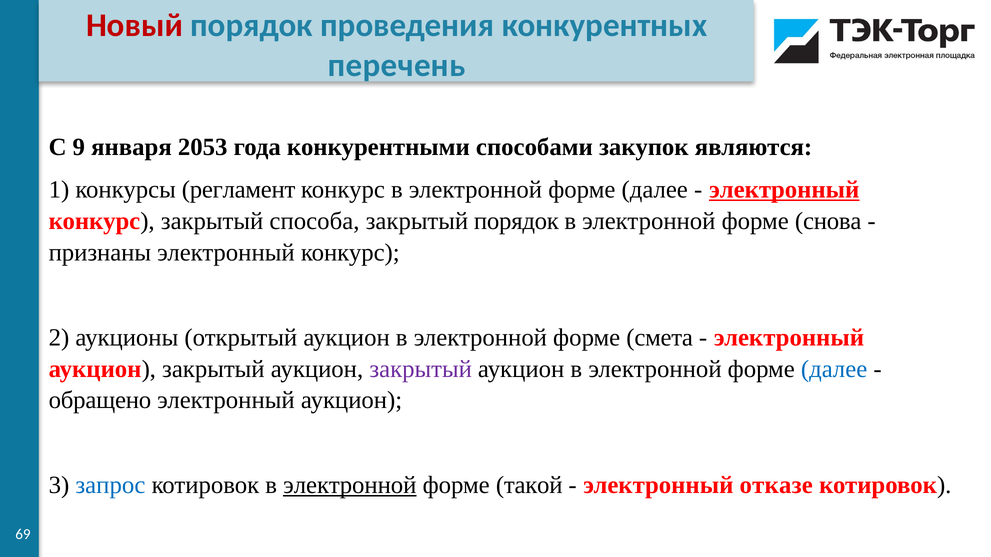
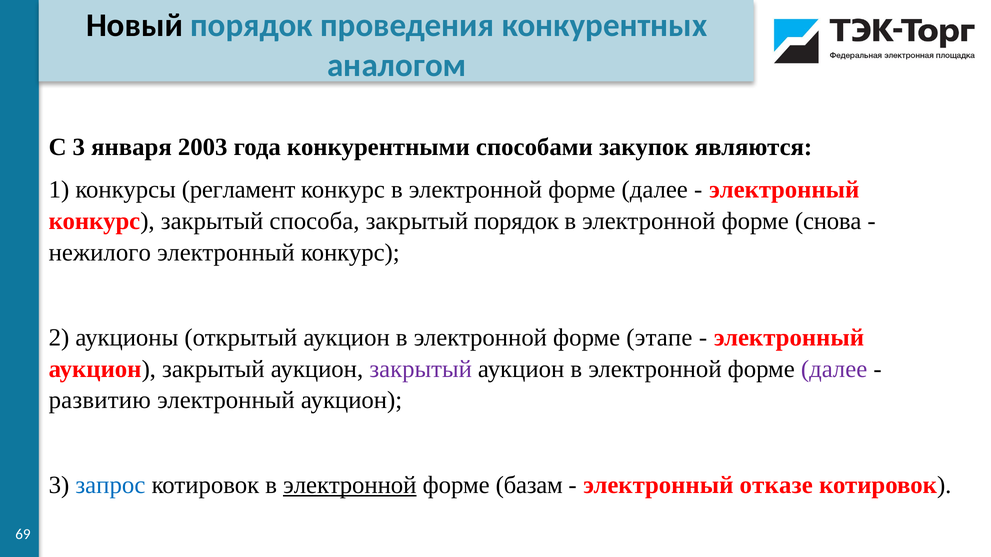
Новый colour: red -> black (135, 26)
перечень: перечень -> аналогом (397, 65)
С 9: 9 -> 3 (79, 147)
2053: 2053 -> 2003 (203, 147)
электронный underline: present -> none (784, 190)
признаны: признаны -> нежилого (100, 253)
смета: смета -> этапе (659, 338)
далее colour: blue -> purple (834, 369)
обращено: обращено -> развитию (100, 401)
такой: такой -> базам (529, 486)
